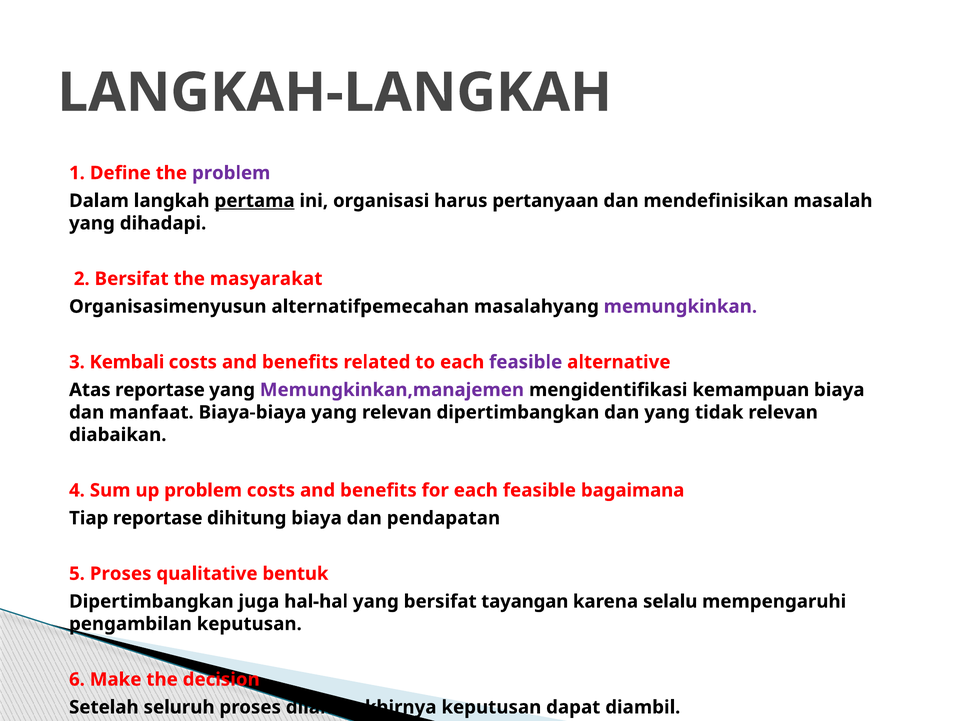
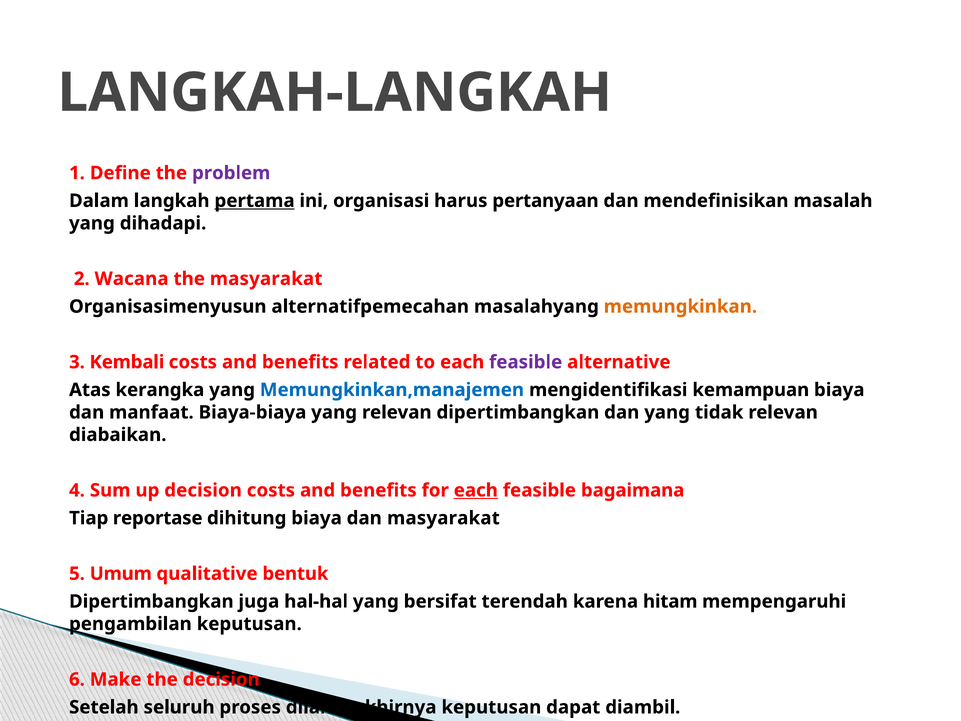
2 Bersifat: Bersifat -> Wacana (132, 279)
memungkinkan colour: purple -> orange (680, 306)
Atas reportase: reportase -> kerangka (160, 390)
Memungkinkan,manajemen colour: purple -> blue (392, 390)
up problem: problem -> decision (203, 490)
each underline: none -> present (476, 490)
dan pendapatan: pendapatan -> masyarakat (443, 518)
5 Proses: Proses -> Umum (121, 573)
tayangan: tayangan -> terendah (525, 601)
selalu: selalu -> hitam (670, 601)
